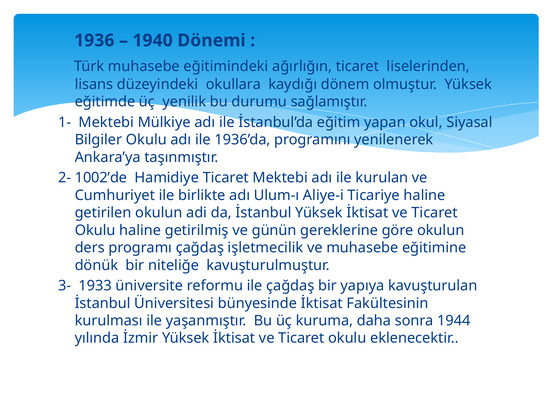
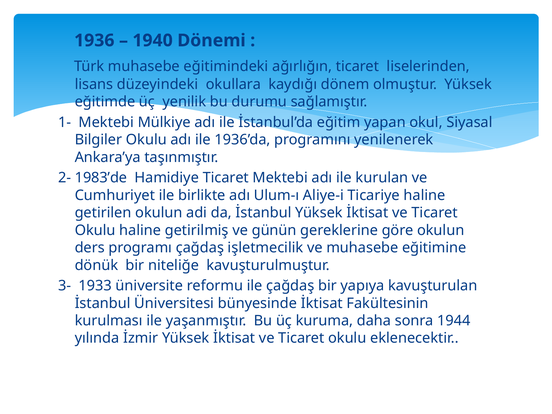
1002’de: 1002’de -> 1983’de (101, 178)
